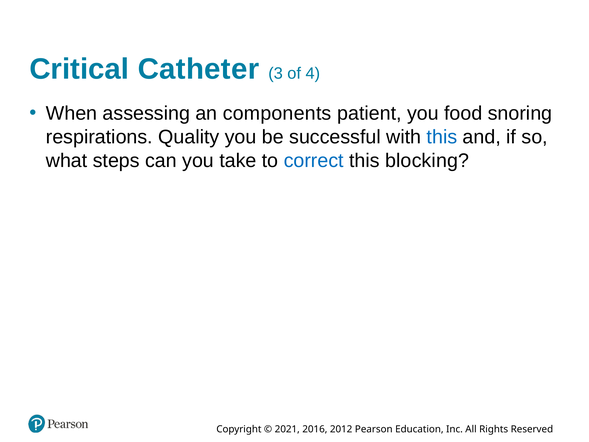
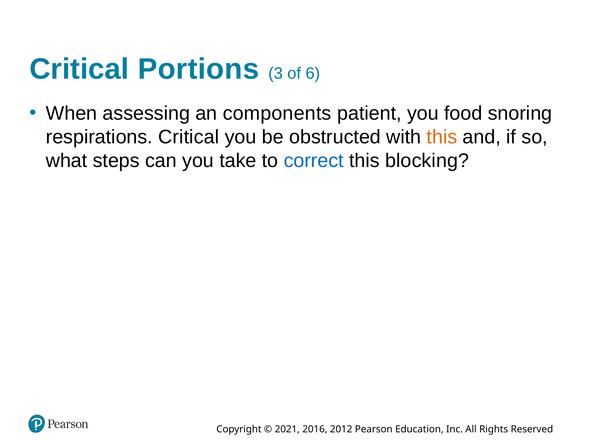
Catheter: Catheter -> Portions (198, 69)
4: 4 -> 6 (313, 73)
respirations Quality: Quality -> Critical (189, 137)
successful: successful -> obstructed (335, 137)
this colour: blue -> orange (442, 137)
